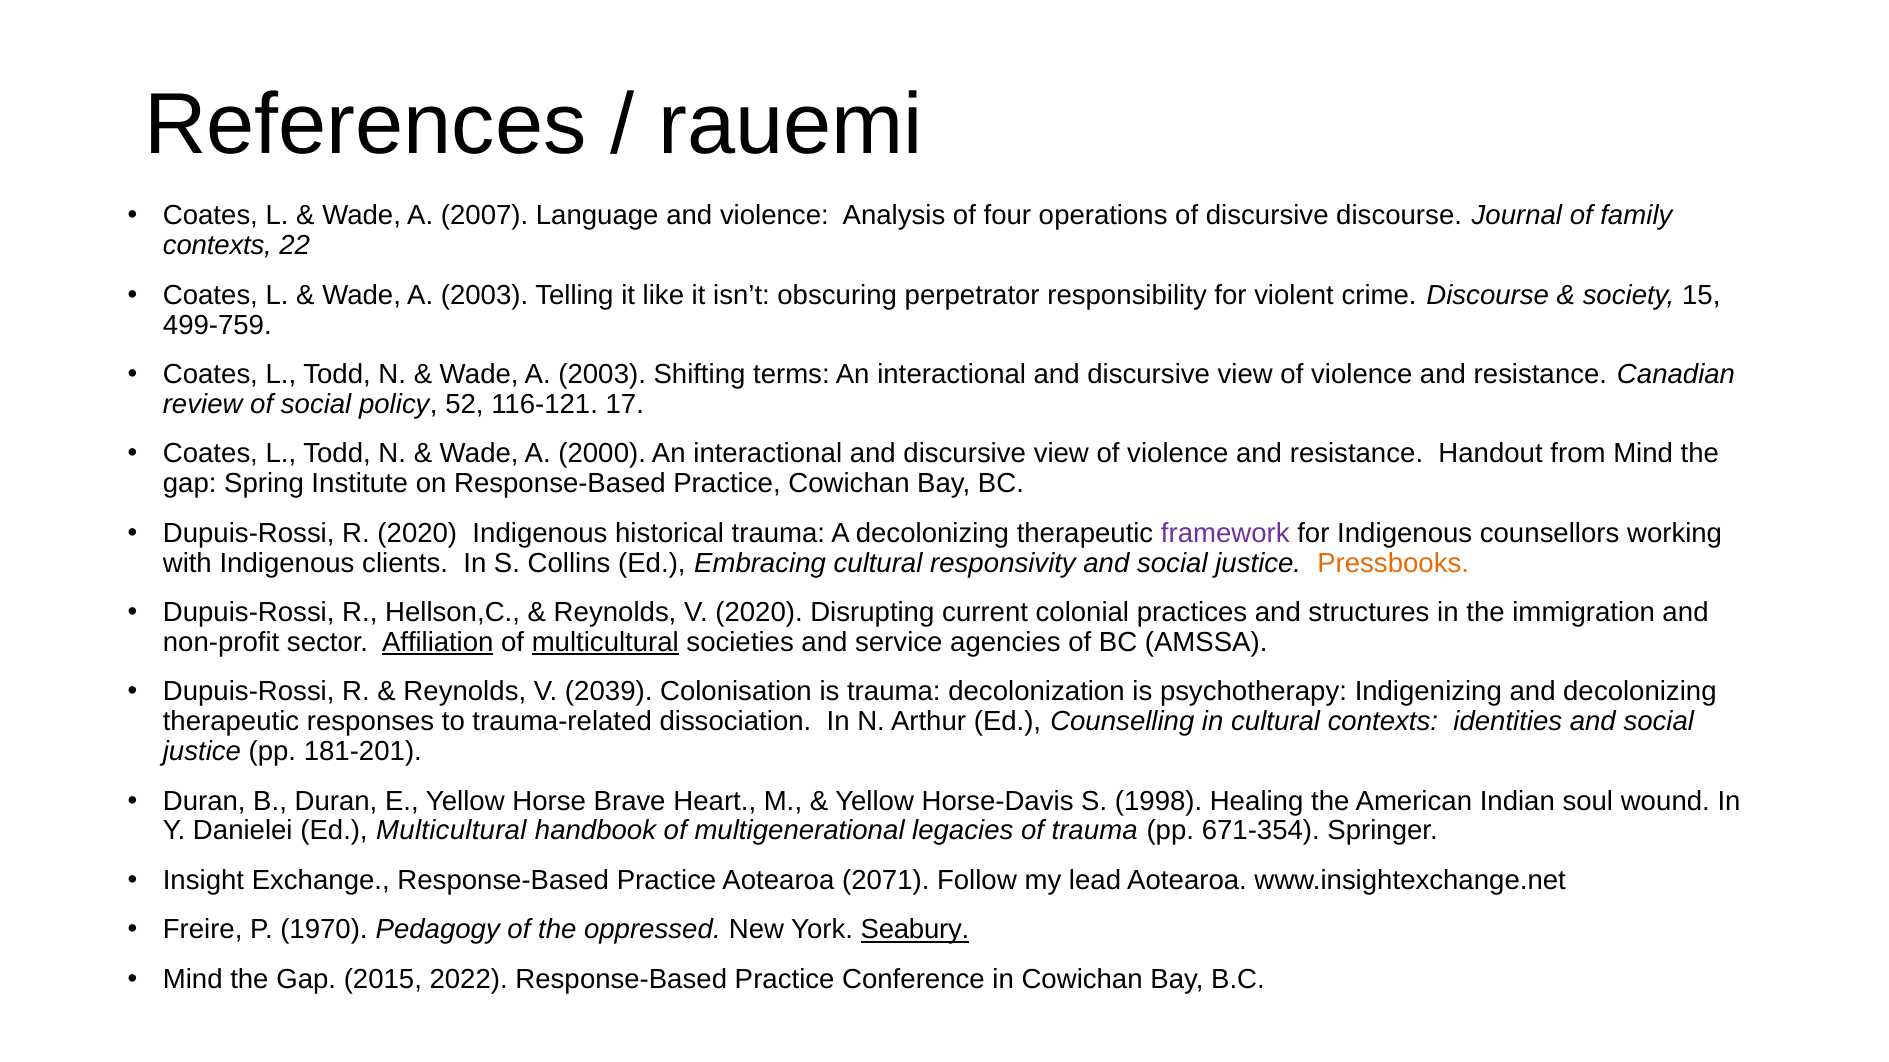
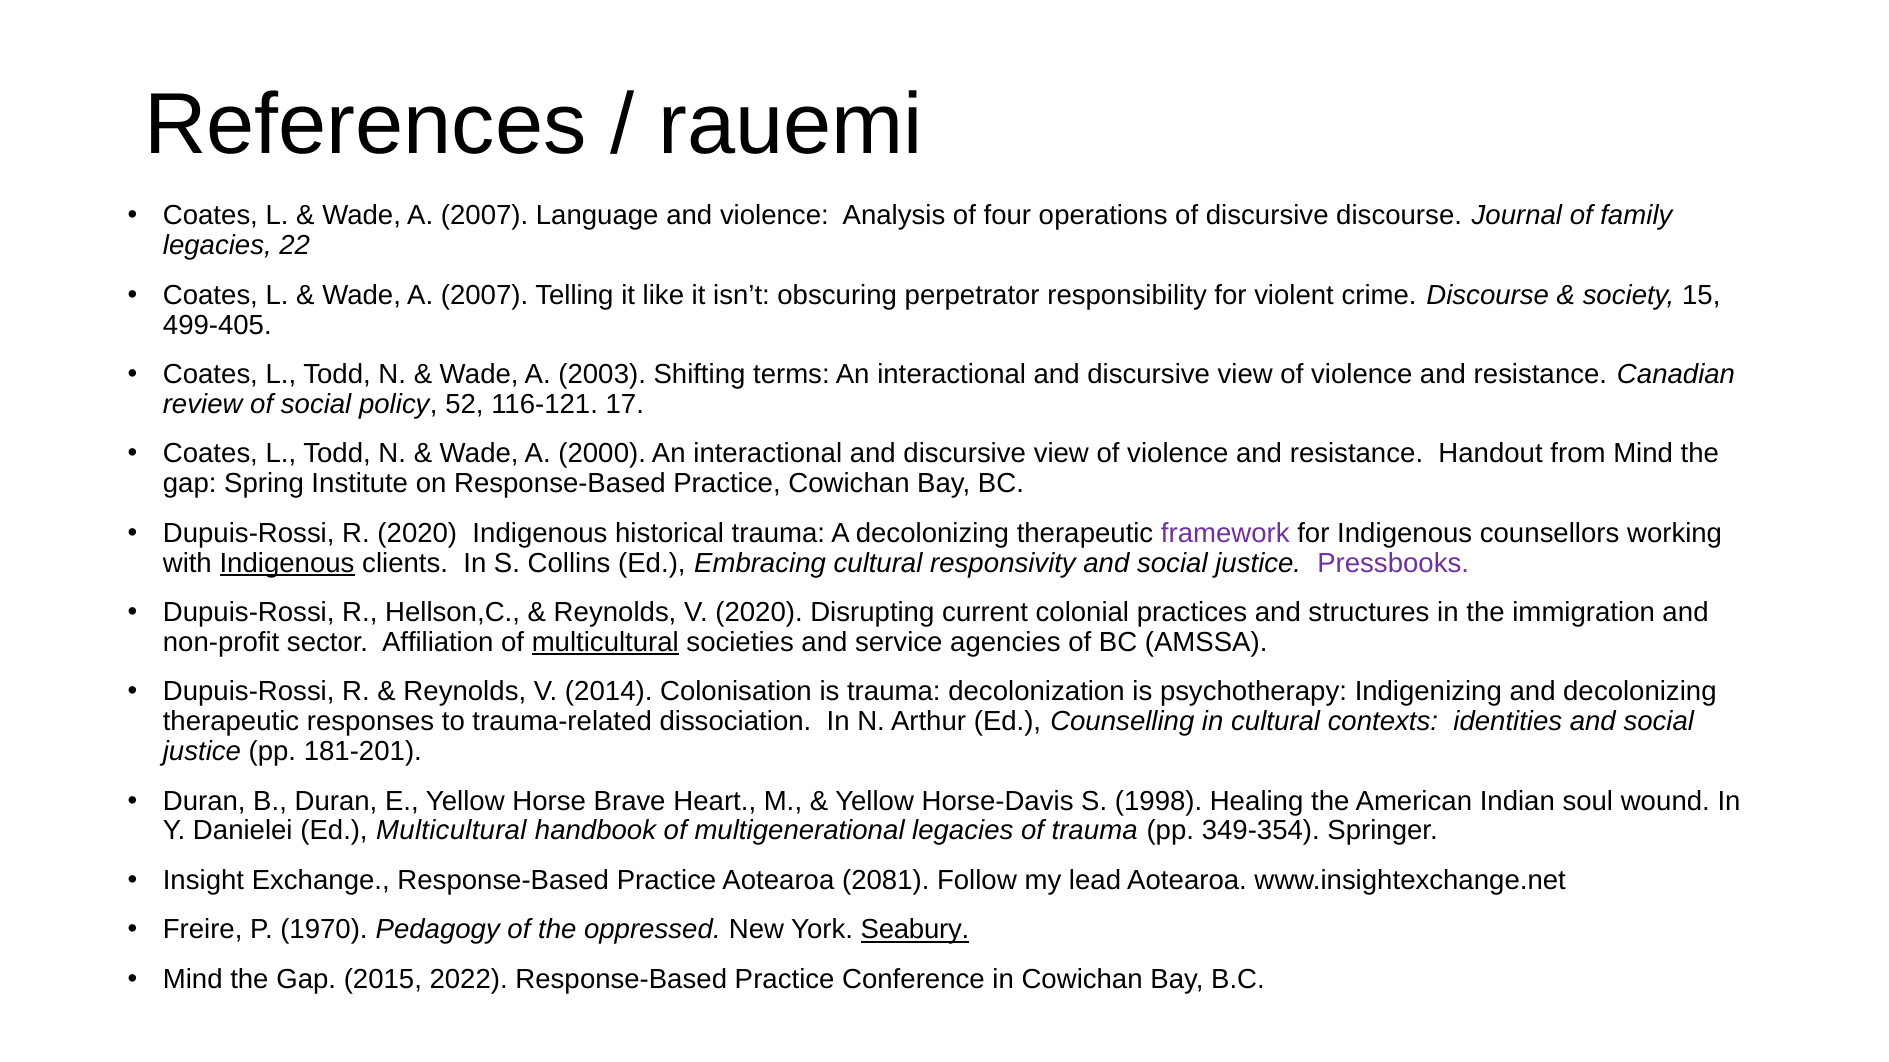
contexts: contexts -> legacies (217, 246)
2003: 2003 -> 2007 (485, 295)
499-759: 499-759 -> 499-405 (217, 325)
Indigenous underline: none -> present (287, 563)
Pressbooks colour: orange -> purple (1393, 563)
Affiliation underline: present -> none (438, 643)
2039: 2039 -> 2014 (609, 692)
671-354: 671-354 -> 349-354 (1261, 831)
2071: 2071 -> 2081 (886, 881)
